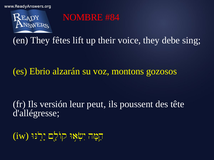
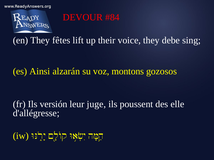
NOMBRE: NOMBRE -> DEVOUR (83, 17)
Ebrio: Ebrio -> Ainsi (40, 71)
peut: peut -> juge (96, 104)
tête: tête -> elle (177, 104)
